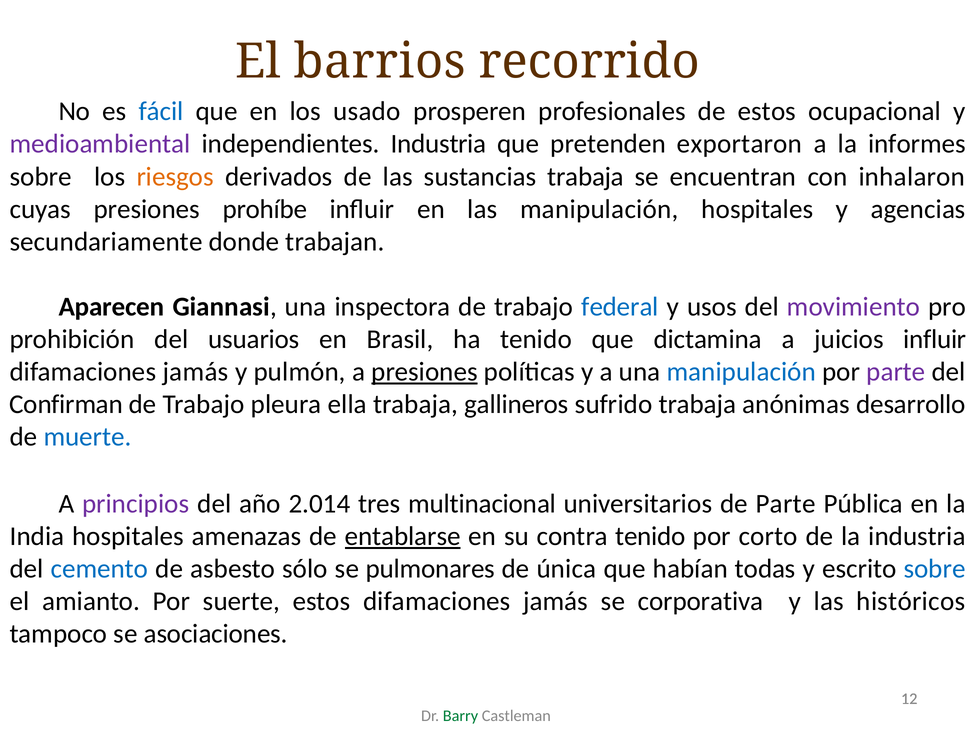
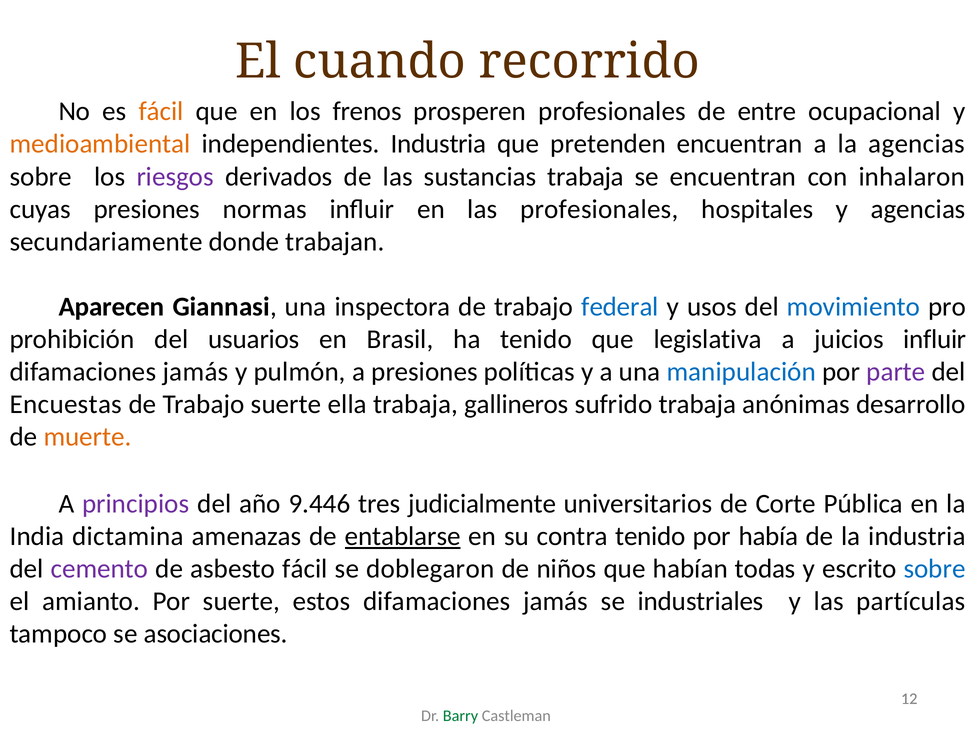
barrios: barrios -> cuando (380, 62)
fácil colour: blue -> orange (161, 111)
usado: usado -> frenos (367, 111)
de estos: estos -> entre (767, 111)
medioambiental colour: purple -> orange (100, 144)
pretenden exportaron: exportaron -> encuentran (740, 144)
la informes: informes -> agencias (917, 144)
riesgos colour: orange -> purple (175, 177)
prohíbe: prohíbe -> normas (265, 209)
las manipulación: manipulación -> profesionales (599, 209)
movimiento colour: purple -> blue (854, 307)
dictamina: dictamina -> legislativa (708, 339)
presiones underline: present -> none (424, 372)
Confirman: Confirman -> Encuestas (66, 404)
Trabajo pleura: pleura -> suerte (286, 404)
muerte colour: blue -> orange (88, 437)
2.014: 2.014 -> 9.446 (319, 504)
multinacional: multinacional -> judicialmente (482, 504)
de Parte: Parte -> Corte (786, 504)
India hospitales: hospitales -> dictamina (128, 536)
corto: corto -> había (768, 536)
cemento colour: blue -> purple (99, 569)
asbesto sólo: sólo -> fácil (305, 569)
pulmonares: pulmonares -> doblegaron (430, 569)
única: única -> niños (566, 569)
corporativa: corporativa -> industriales (701, 601)
históricos: históricos -> partículas (911, 601)
